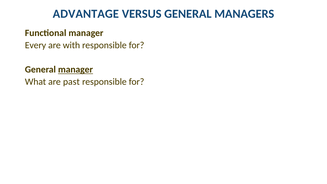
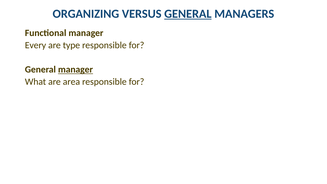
ADVANTAGE: ADVANTAGE -> ORGANIZING (86, 14)
GENERAL underline: none -> present (188, 14)
with: with -> type (71, 45)
past: past -> area (71, 82)
